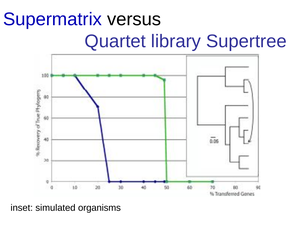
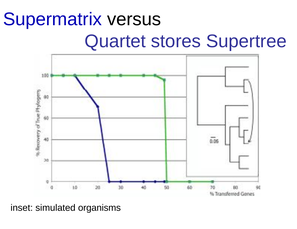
library: library -> stores (176, 41)
